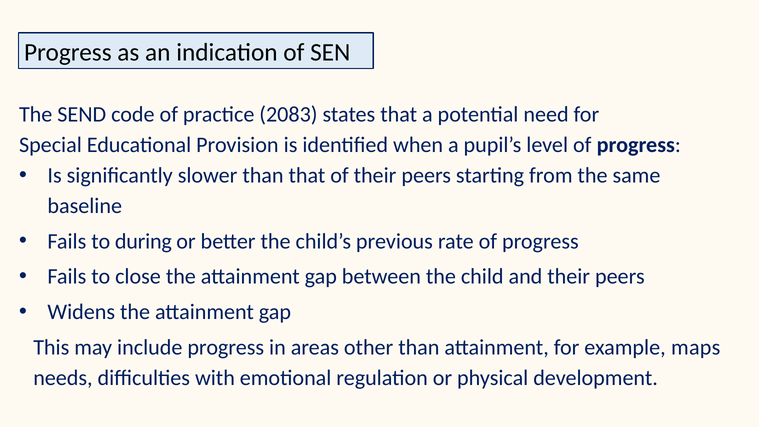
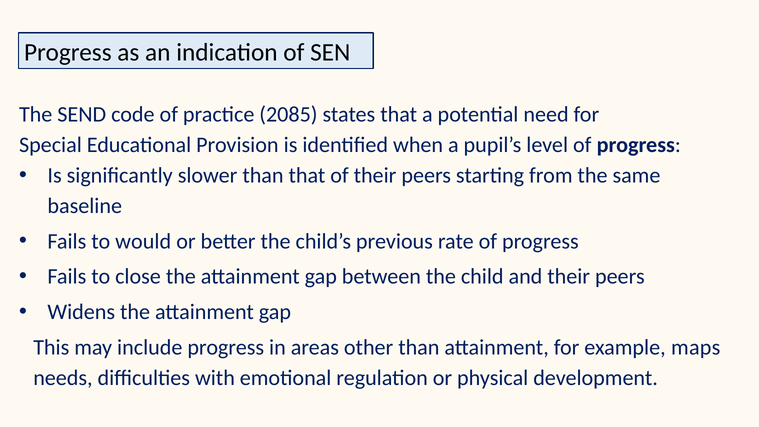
2083: 2083 -> 2085 (288, 114)
during: during -> would (143, 241)
